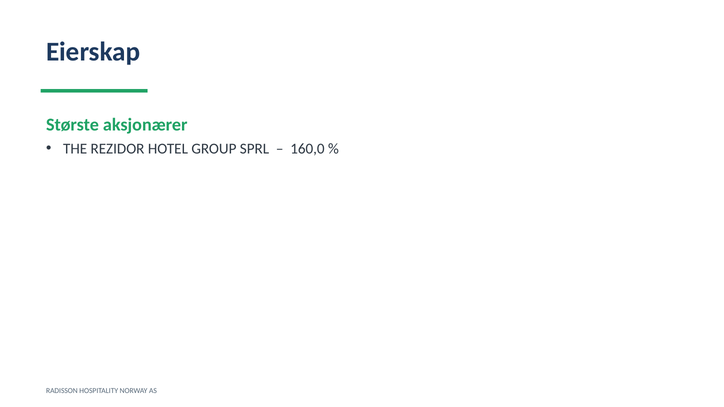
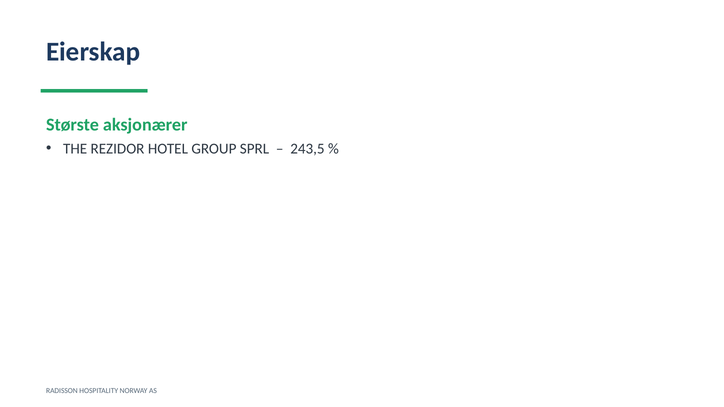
160,0: 160,0 -> 243,5 (307, 149)
